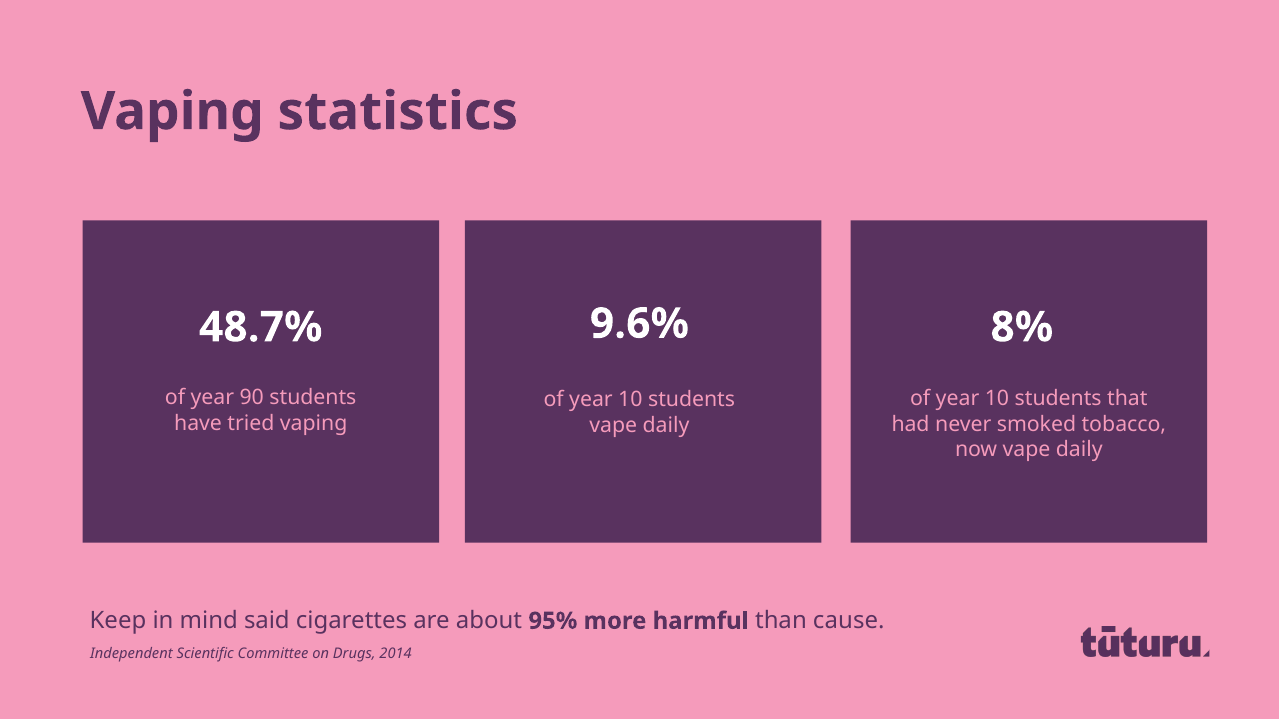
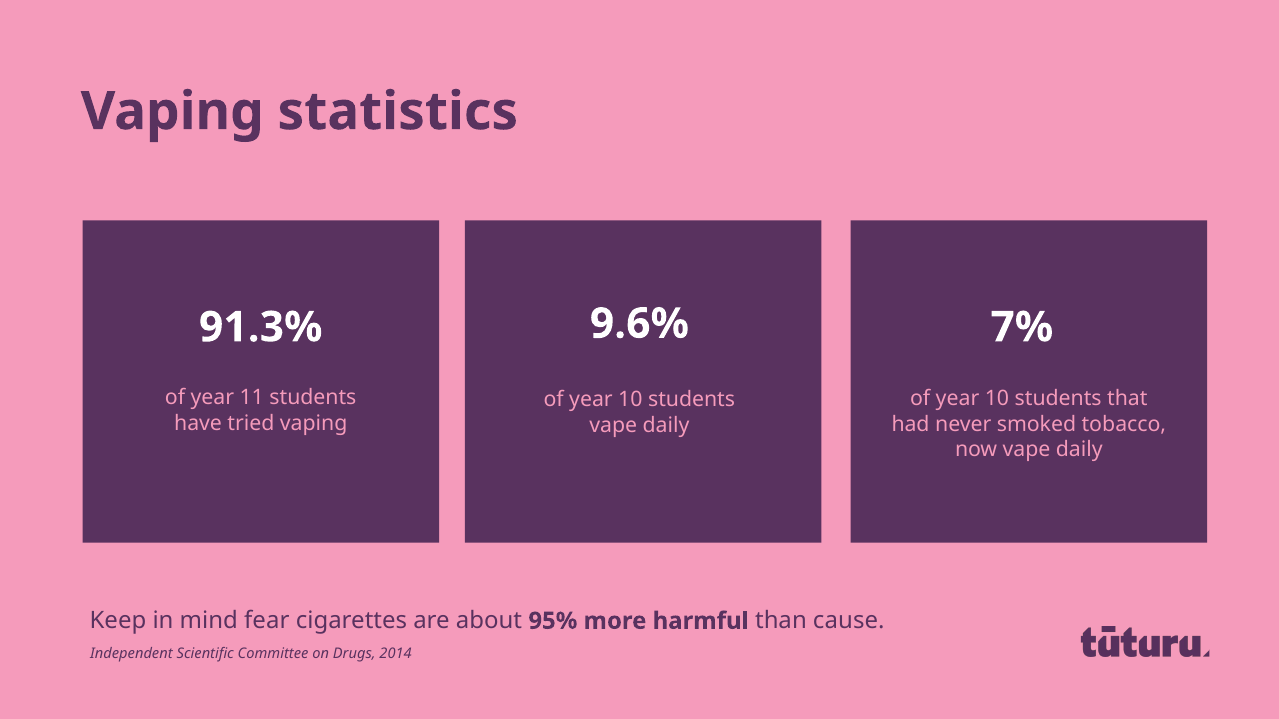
48.7%: 48.7% -> 91.3% (261, 327)
8%: 8% -> 7% (1022, 327)
90: 90 -> 11 (252, 398)
said: said -> fear (267, 621)
